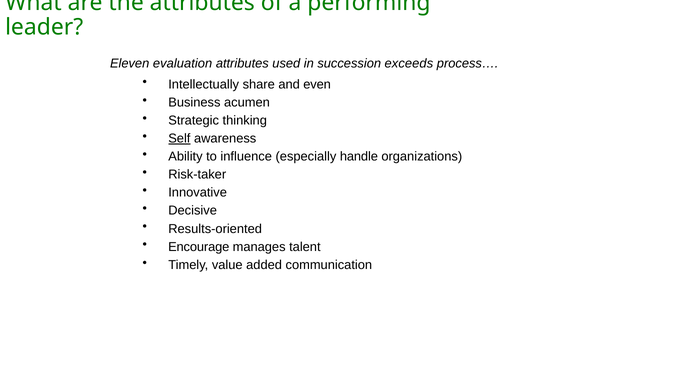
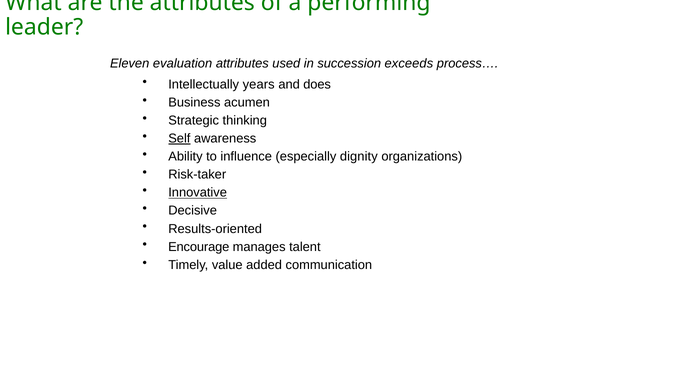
share: share -> years (259, 84)
even: even -> does (317, 84)
handle: handle -> dignity (359, 156)
Innovative underline: none -> present (198, 192)
